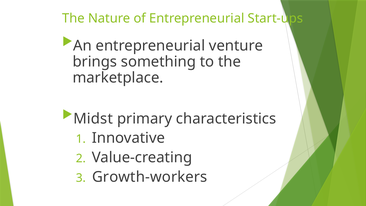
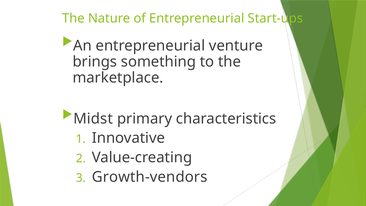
Growth-workers: Growth-workers -> Growth-vendors (150, 177)
